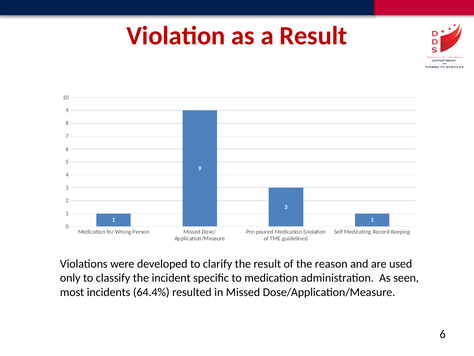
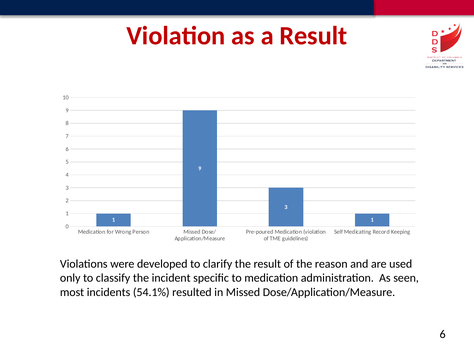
64.4%: 64.4% -> 54.1% (151, 292)
